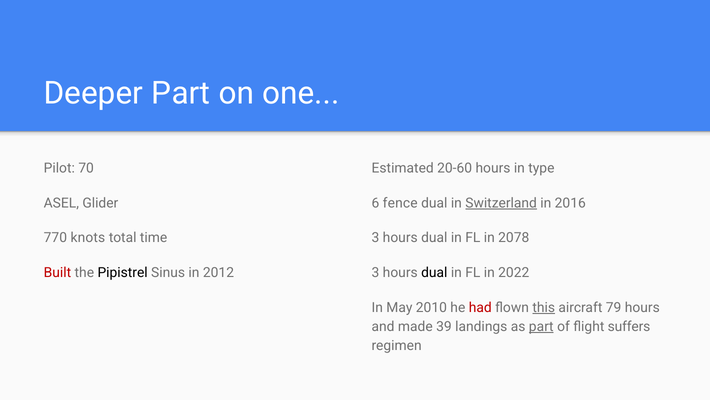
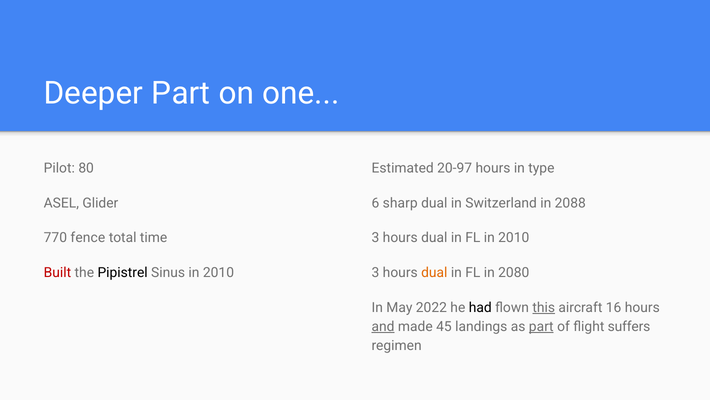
70: 70 -> 80 (86, 168)
20-60: 20-60 -> 20-97 (455, 168)
fence: fence -> sharp (400, 203)
Switzerland underline: present -> none (501, 203)
2016: 2016 -> 2088 (570, 203)
knots: knots -> fence (88, 237)
FL in 2078: 2078 -> 2010 (514, 237)
Sinus in 2012: 2012 -> 2010 (218, 272)
dual colour: black -> orange (434, 272)
2022: 2022 -> 2080 (514, 272)
2010: 2010 -> 2022 (431, 307)
had colour: red -> black (480, 307)
79: 79 -> 16 (614, 307)
and underline: none -> present (383, 326)
39: 39 -> 45 (444, 326)
